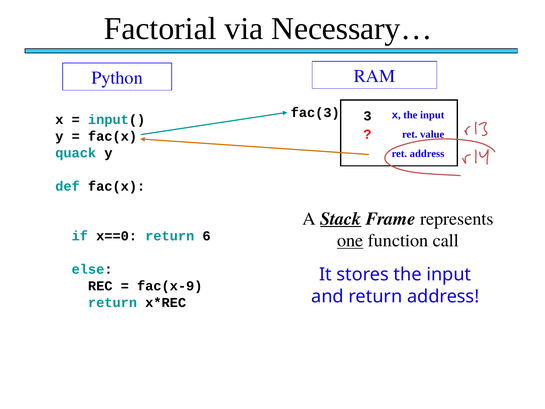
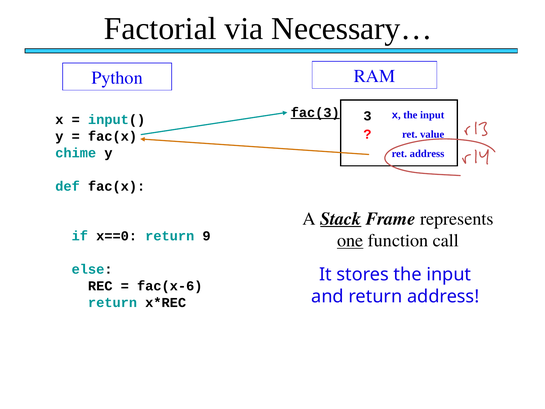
fac(3 underline: none -> present (315, 113)
quack: quack -> chime (76, 153)
6: 6 -> 9 (207, 236)
fac(x-9: fac(x-9 -> fac(x-6 (170, 286)
